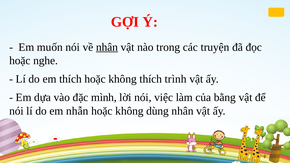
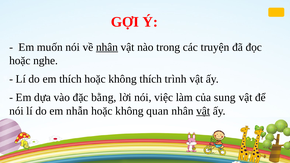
mình: mình -> bằng (104, 97)
bằng: bằng -> sung (225, 97)
dùng: dùng -> quan (158, 111)
vật underline: none -> present (203, 111)
